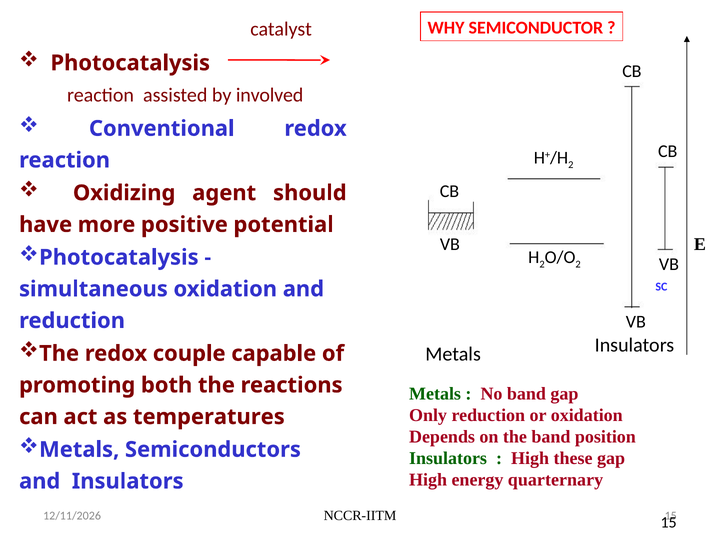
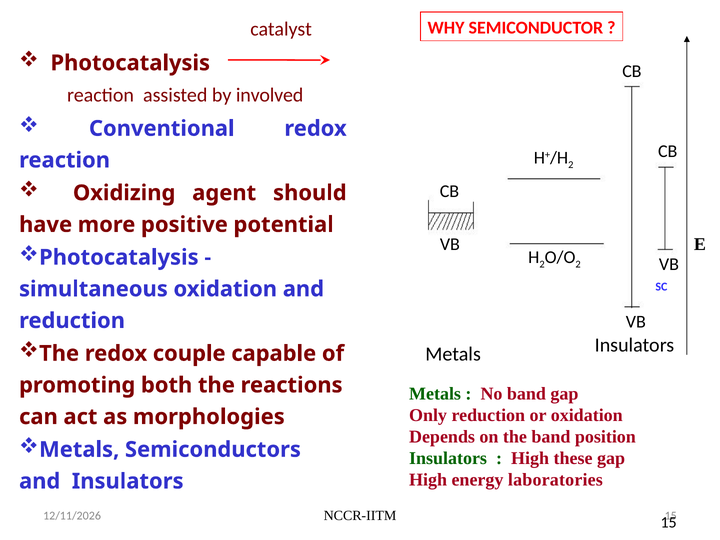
temperatures: temperatures -> morphologies (209, 417)
quarternary: quarternary -> laboratories (555, 480)
